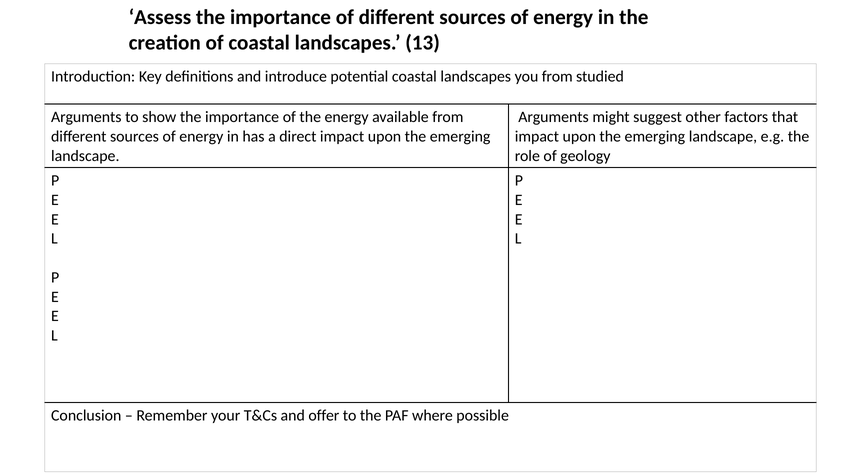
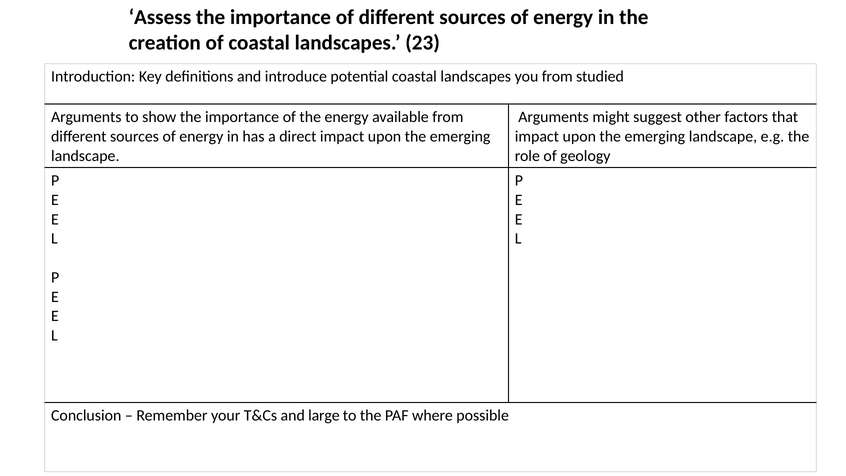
13: 13 -> 23 (423, 43)
offer: offer -> large (324, 415)
